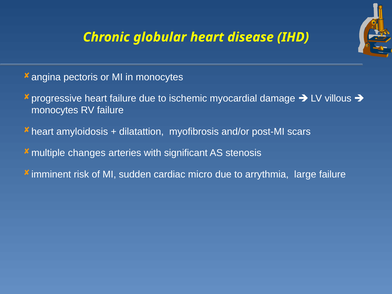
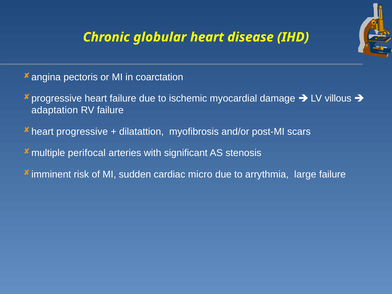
in monocytes: monocytes -> coarctation (159, 77)
monocytes: monocytes -> adaptation (55, 110)
amyloidosis: amyloidosis -> progressive (82, 132)
changes: changes -> perifocal (87, 153)
